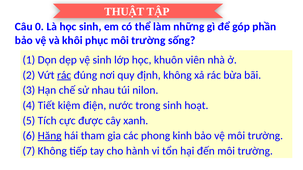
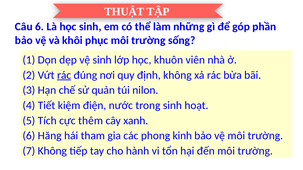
Câu 0: 0 -> 6 (40, 27)
nhau: nhau -> quản (103, 90)
được: được -> thêm (91, 121)
Hăng underline: present -> none (50, 136)
